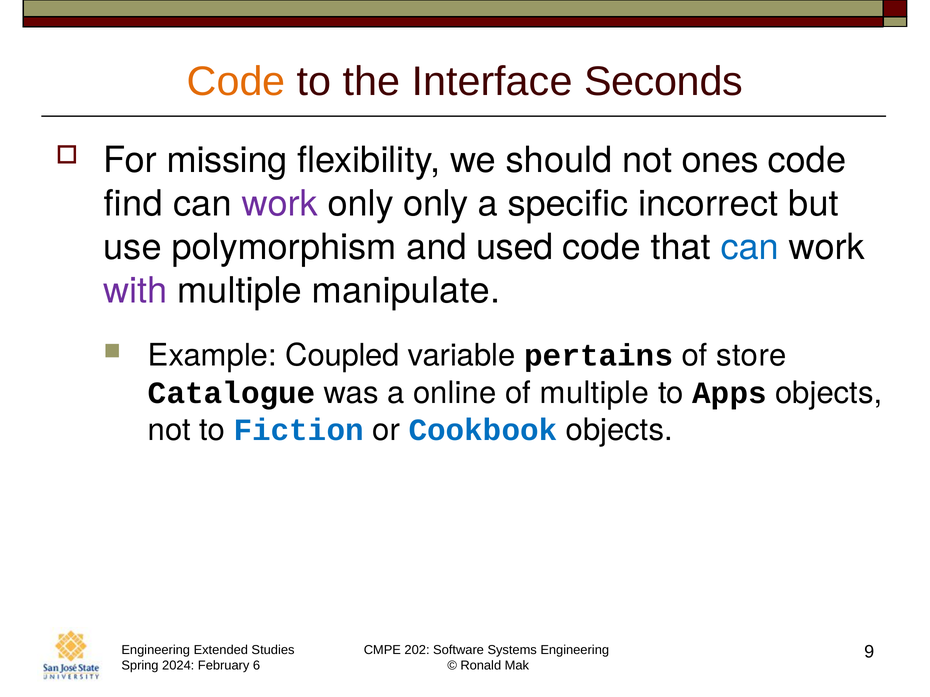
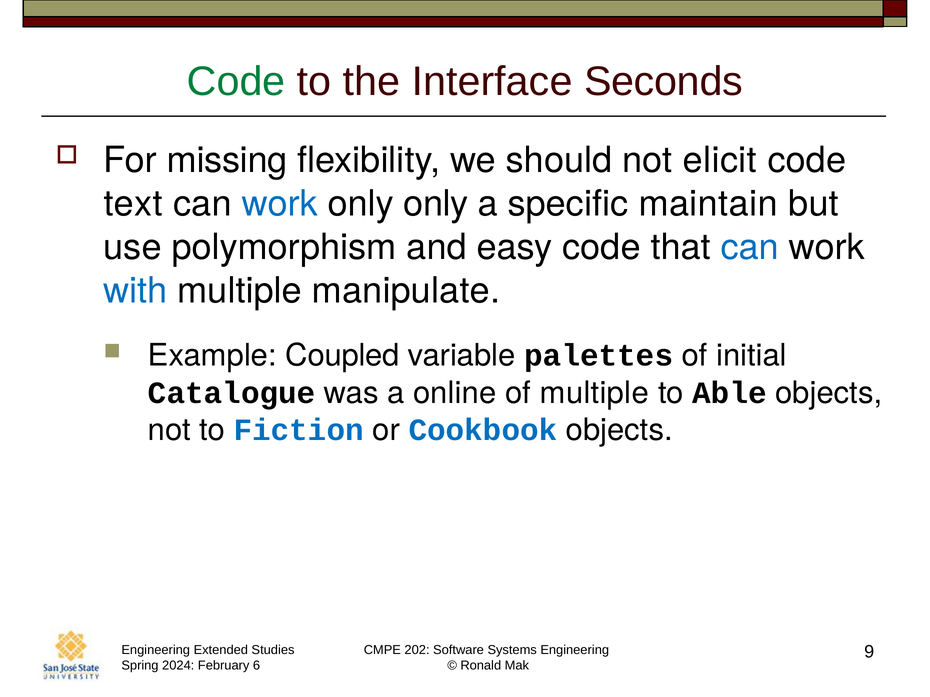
Code colour: orange -> green (236, 82)
ones: ones -> elicit (720, 161)
find: find -> text (133, 204)
work colour: purple -> blue (280, 204)
incorrect: incorrect -> maintain (708, 204)
used: used -> easy (515, 247)
with colour: purple -> blue (135, 291)
pertains: pertains -> palettes (599, 356)
store: store -> initial (751, 356)
Apps: Apps -> Able (730, 393)
